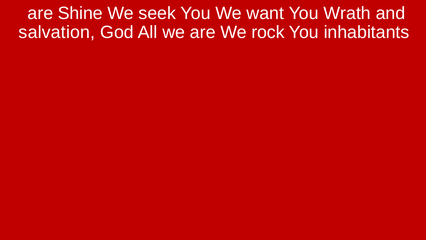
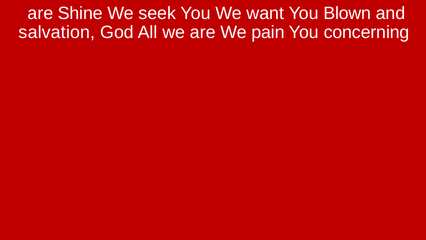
Wrath: Wrath -> Blown (347, 13)
rock: rock -> pain (268, 32)
inhabitants: inhabitants -> concerning (367, 32)
